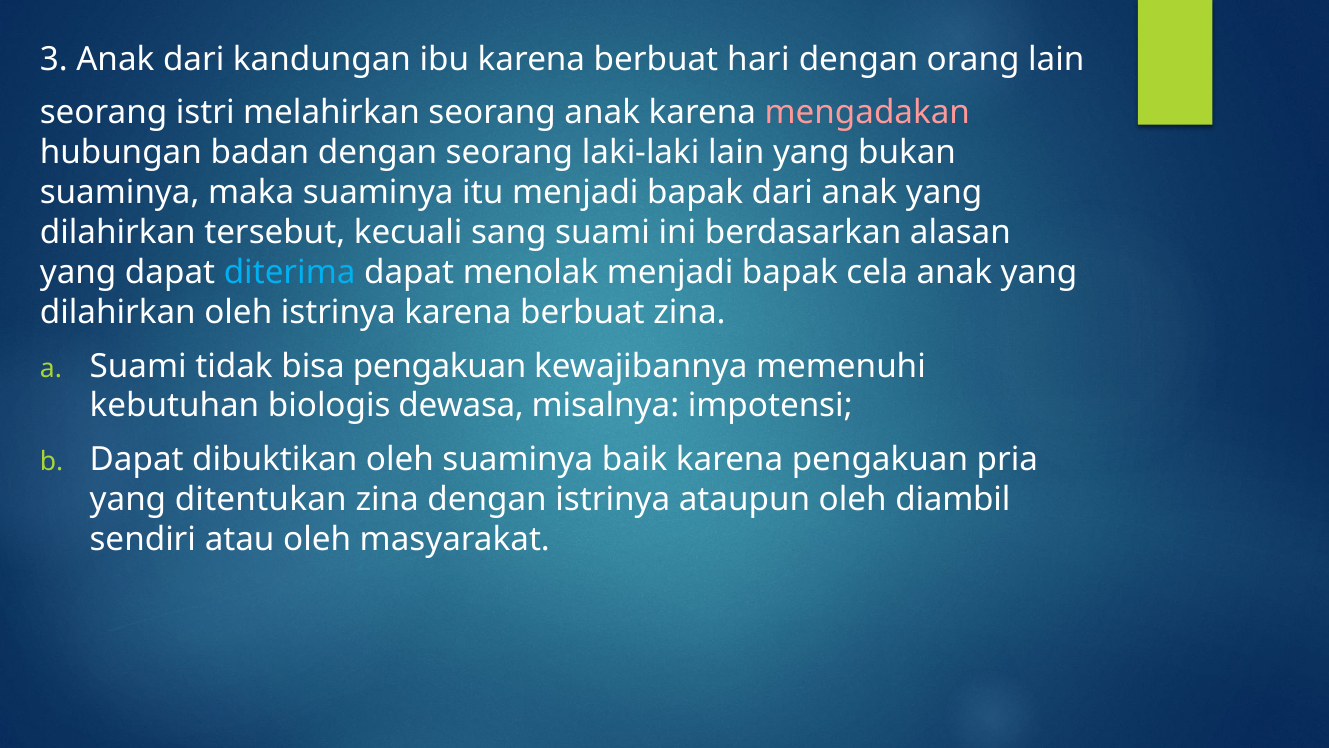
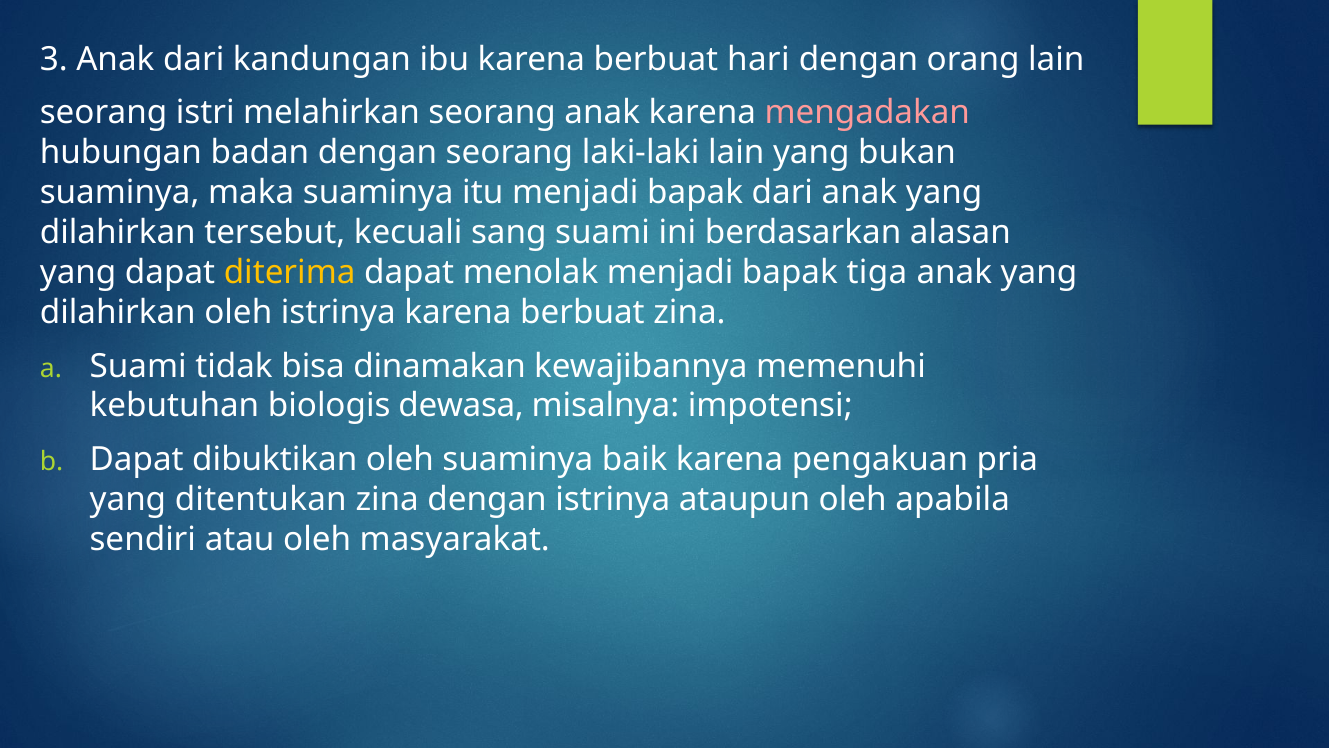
diterima colour: light blue -> yellow (290, 272)
cela: cela -> tiga (877, 272)
bisa pengakuan: pengakuan -> dinamakan (440, 366)
diambil: diambil -> apabila (953, 499)
